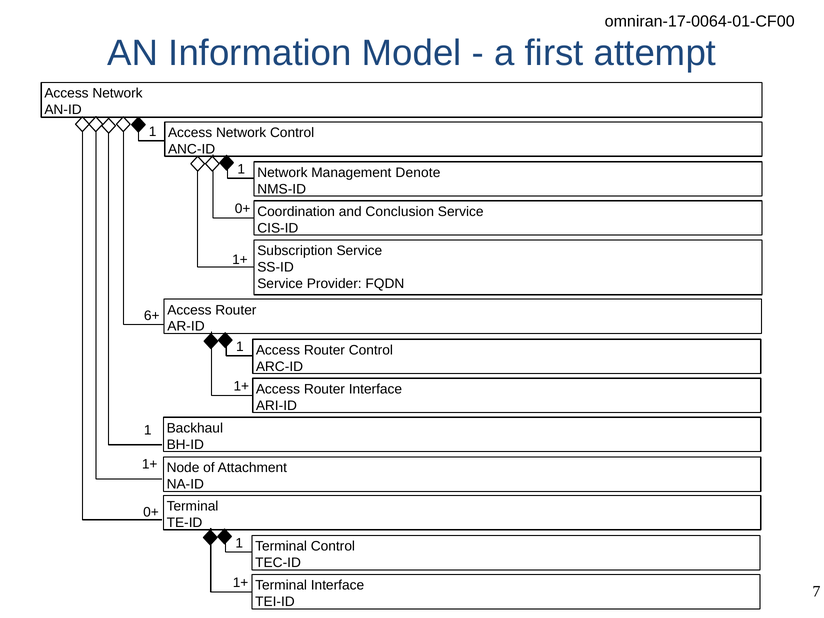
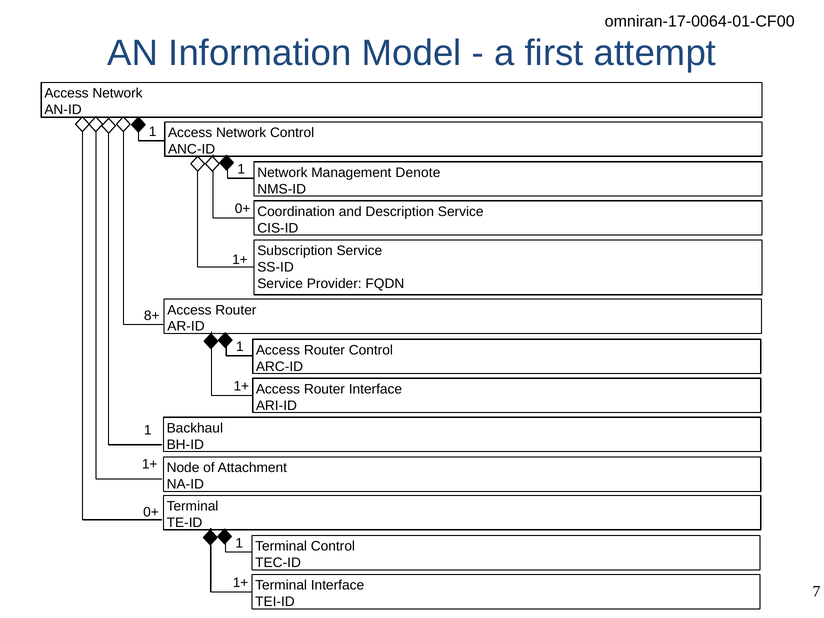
Conclusion: Conclusion -> Description (400, 212)
6+: 6+ -> 8+ (152, 316)
